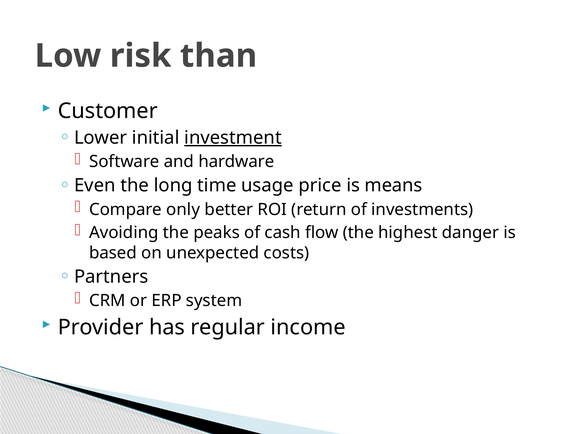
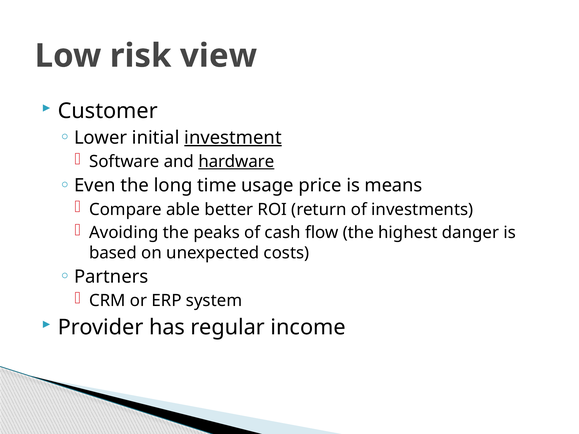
than: than -> view (218, 56)
hardware underline: none -> present (236, 162)
only: only -> able (183, 210)
